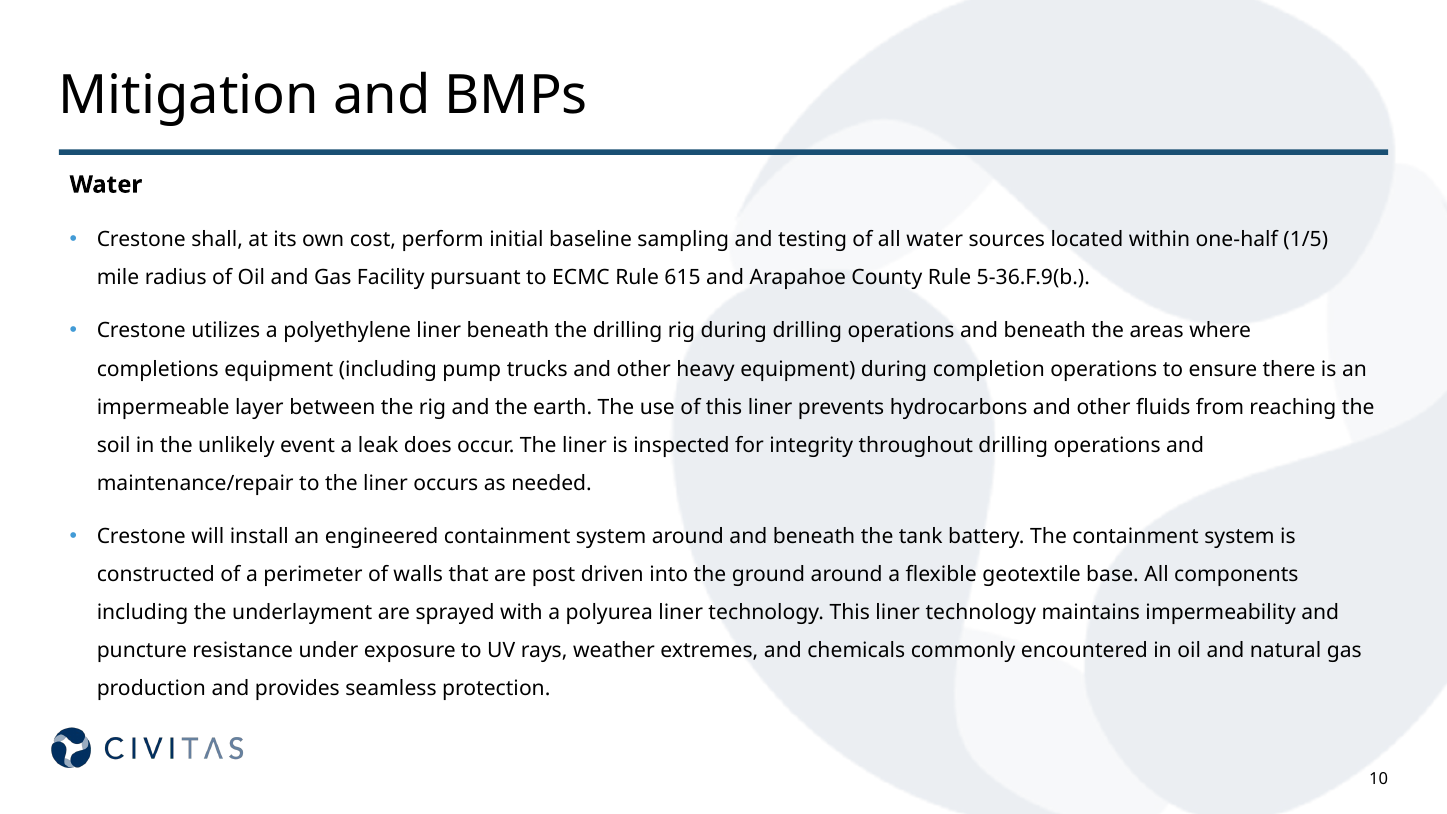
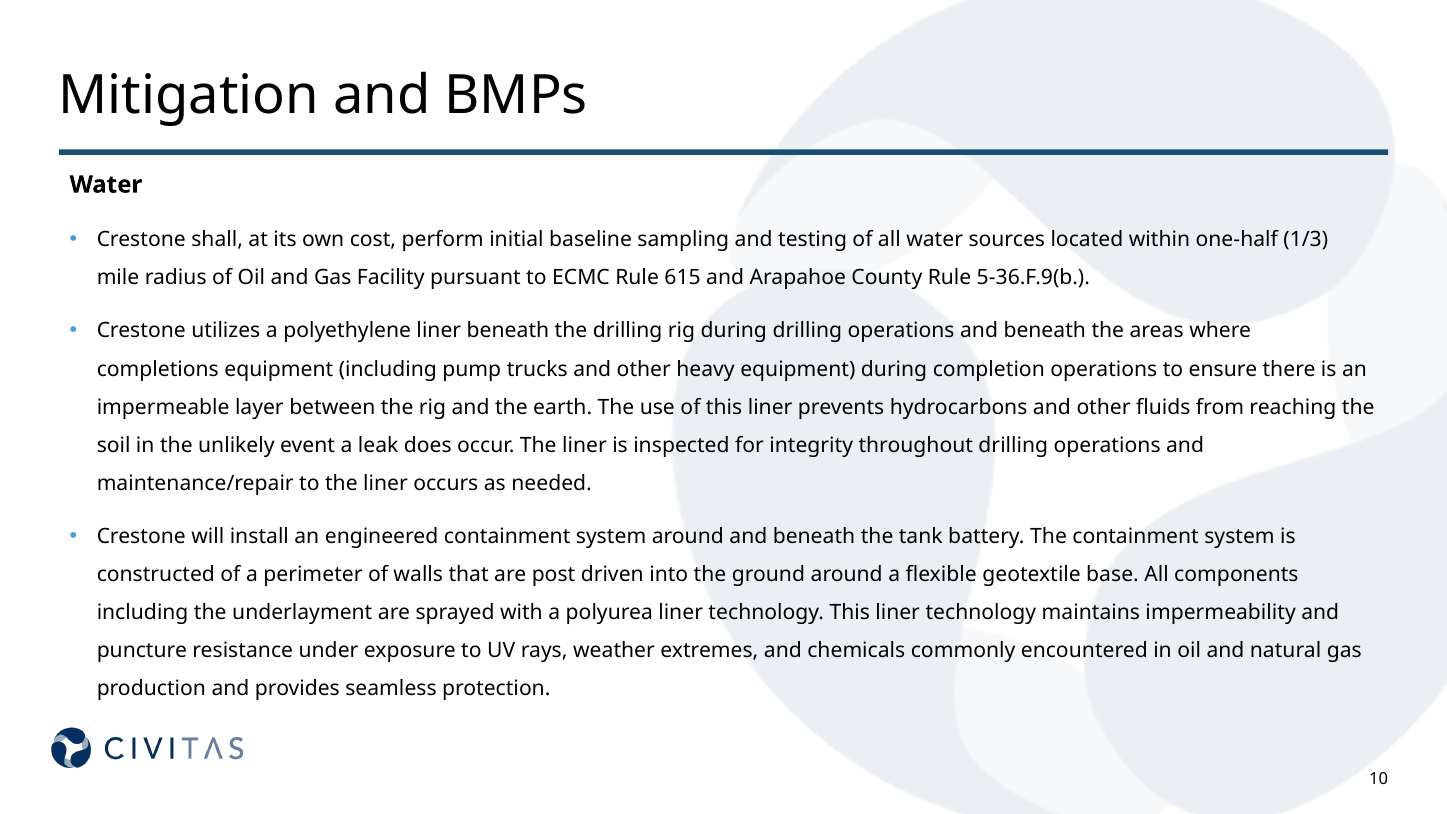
1/5: 1/5 -> 1/3 (1306, 240)
